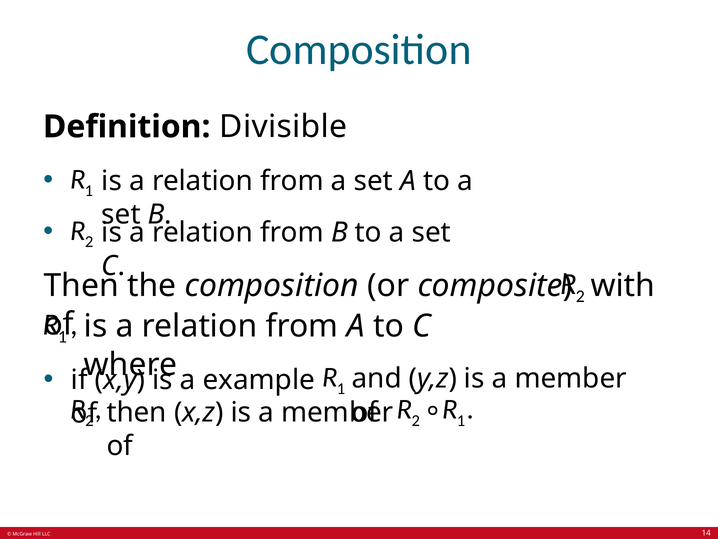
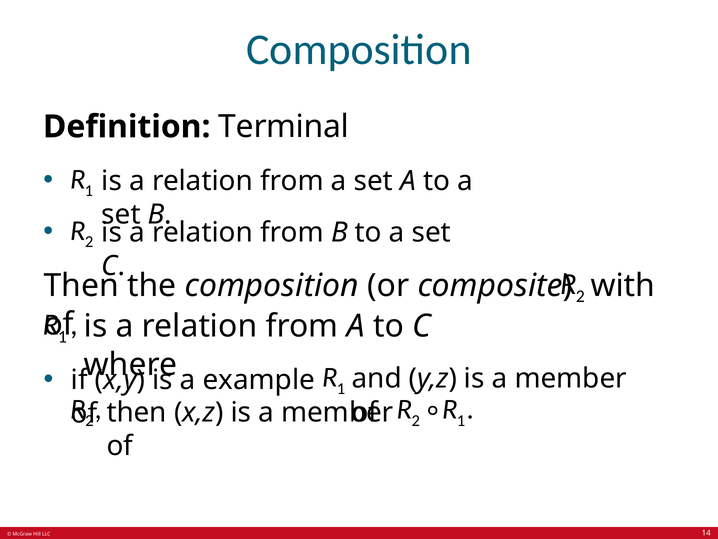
Divisible: Divisible -> Terminal (284, 127)
